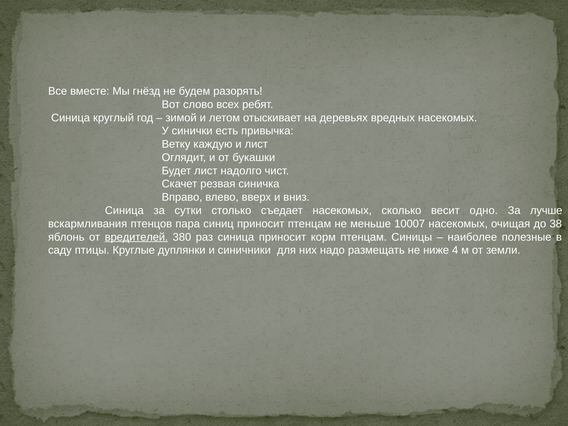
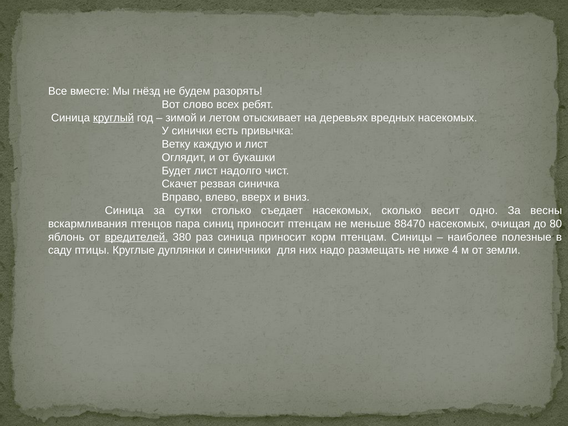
круглый underline: none -> present (114, 118)
лучше: лучше -> весны (546, 211)
10007: 10007 -> 88470 (410, 224)
38: 38 -> 80 (556, 224)
